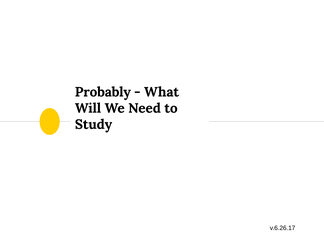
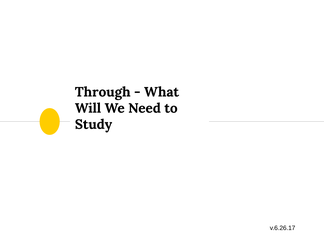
Probably: Probably -> Through (103, 92)
